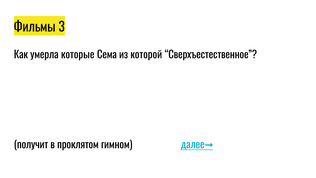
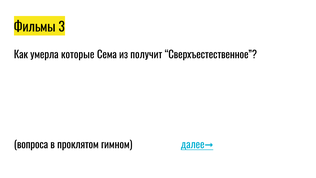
которой: которой -> получит (146, 55)
получит: получит -> вопроса (31, 145)
